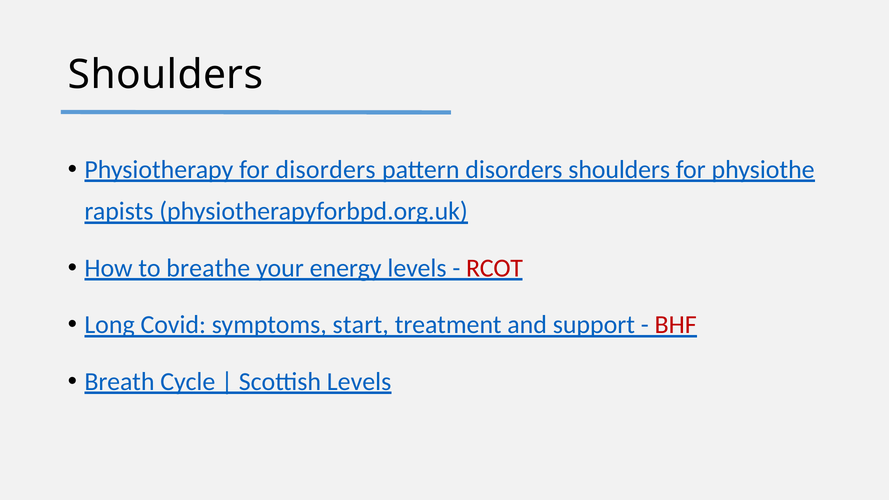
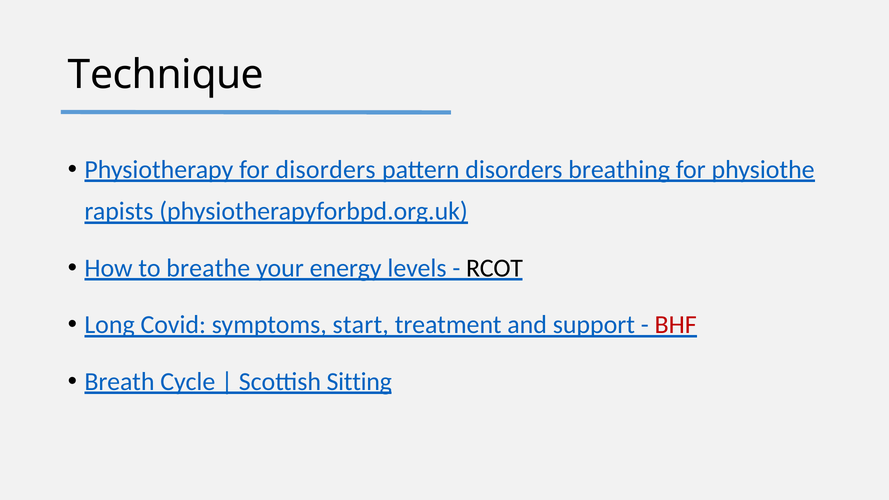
Shoulders: Shoulders -> Technique (166, 75)
disorders shoulders: shoulders -> breathing (619, 170)
RCOT colour: red -> black (494, 268)
Scottish Levels: Levels -> Sitting (359, 382)
